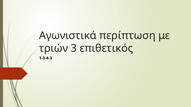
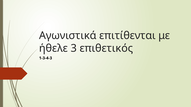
περίπτωση: περίπτωση -> επιτίθενται (127, 36)
τριών: τριών -> ήθελε (53, 49)
